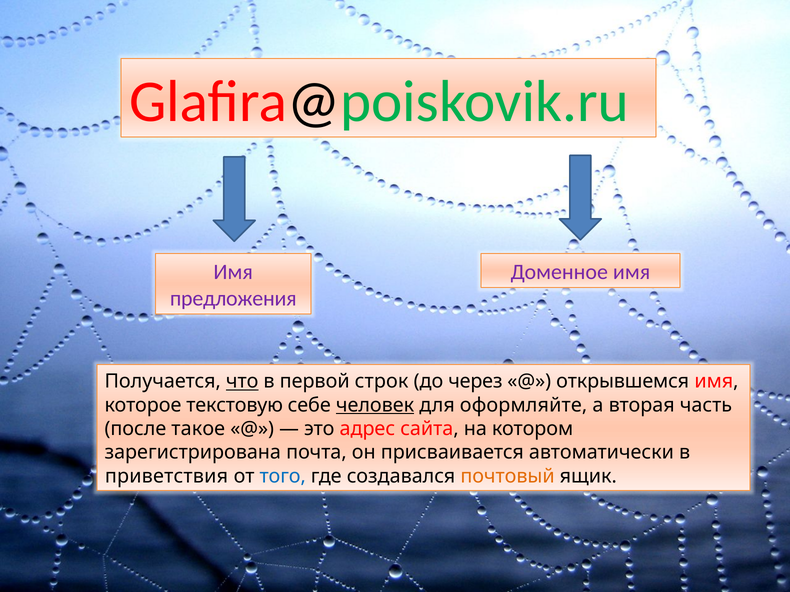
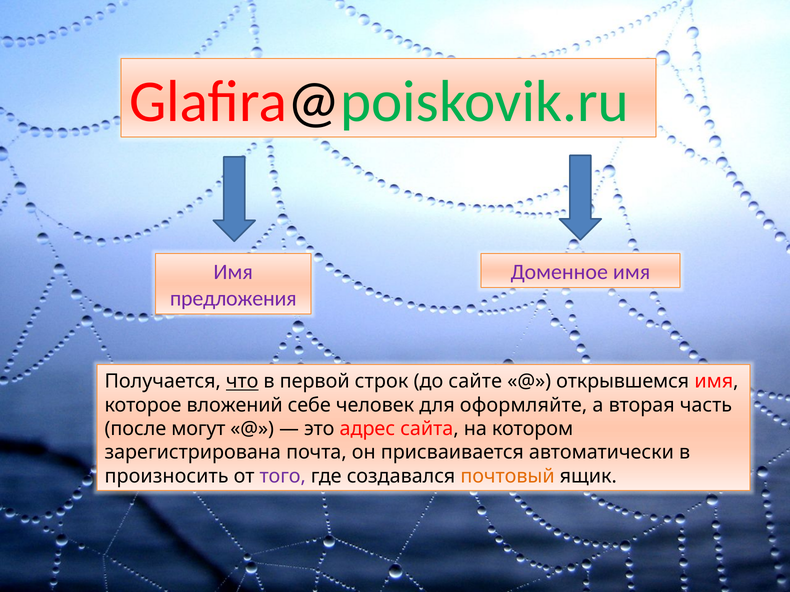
через: через -> сайте (475, 382)
текстовую: текстовую -> вложений (235, 405)
человек underline: present -> none (375, 405)
такое: такое -> могут (198, 429)
приветствия: приветствия -> произносить (167, 477)
того colour: blue -> purple (283, 477)
